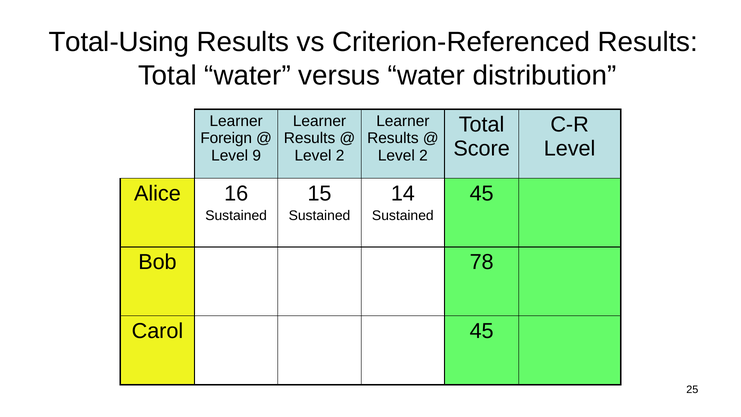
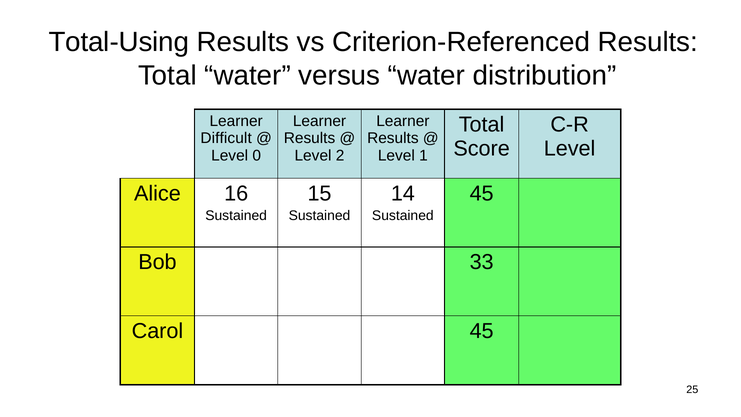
Foreign: Foreign -> Difficult (226, 138)
9: 9 -> 0 (257, 155)
2: 2 -> 1 (423, 155)
78: 78 -> 33 (482, 262)
